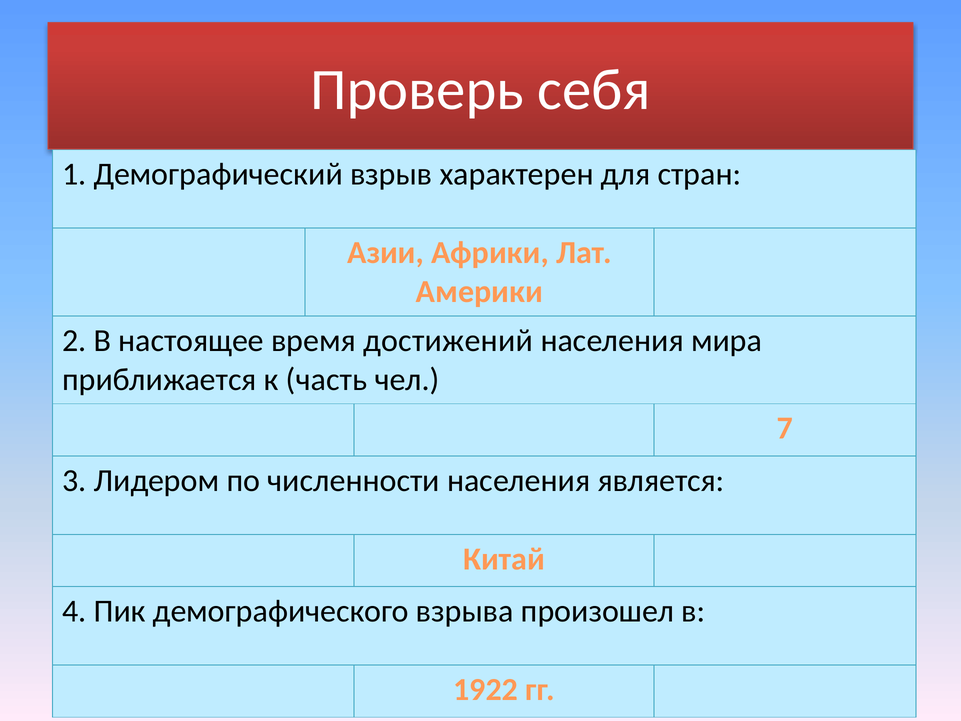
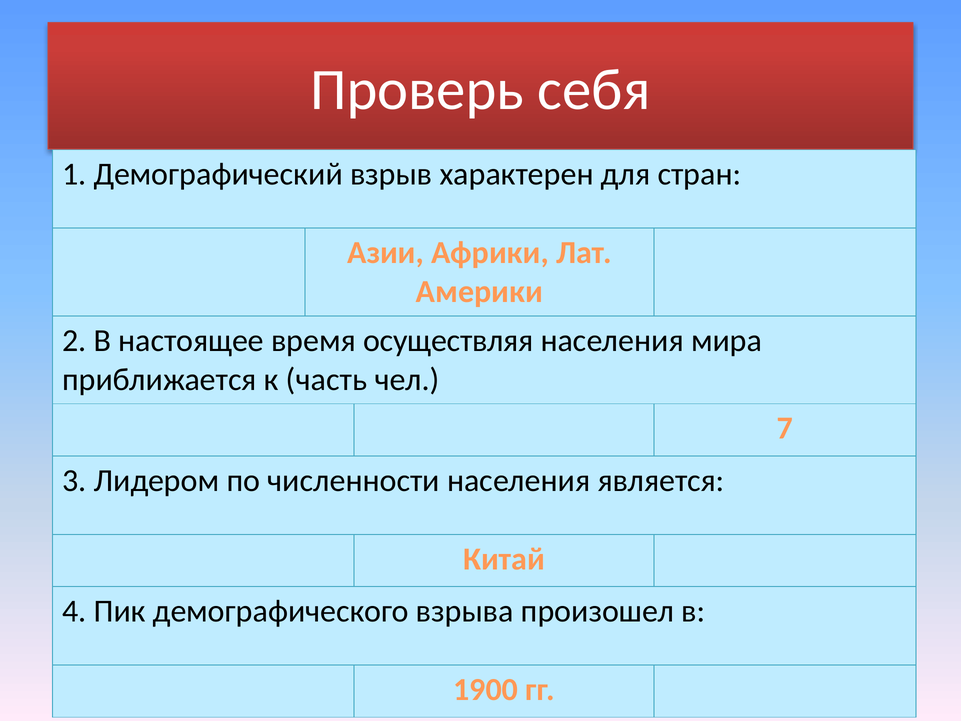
достижений: достижений -> осуществляя (448, 340)
1922: 1922 -> 1900 (486, 689)
